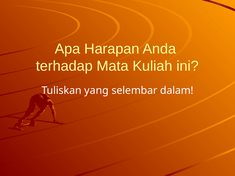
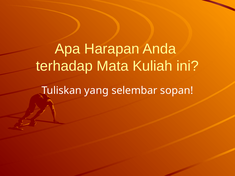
dalam: dalam -> sopan (177, 91)
